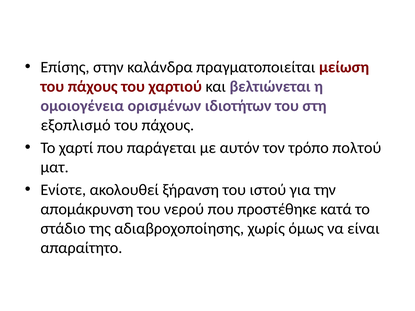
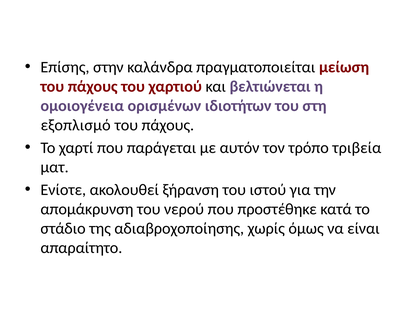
πολτού: πολτού -> τριβεία (357, 148)
